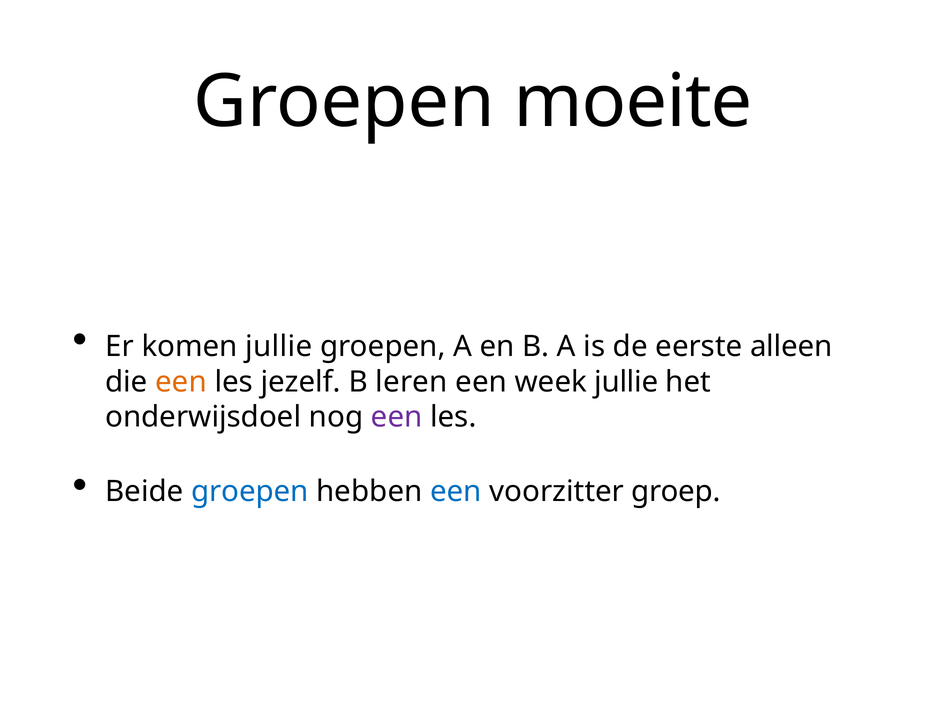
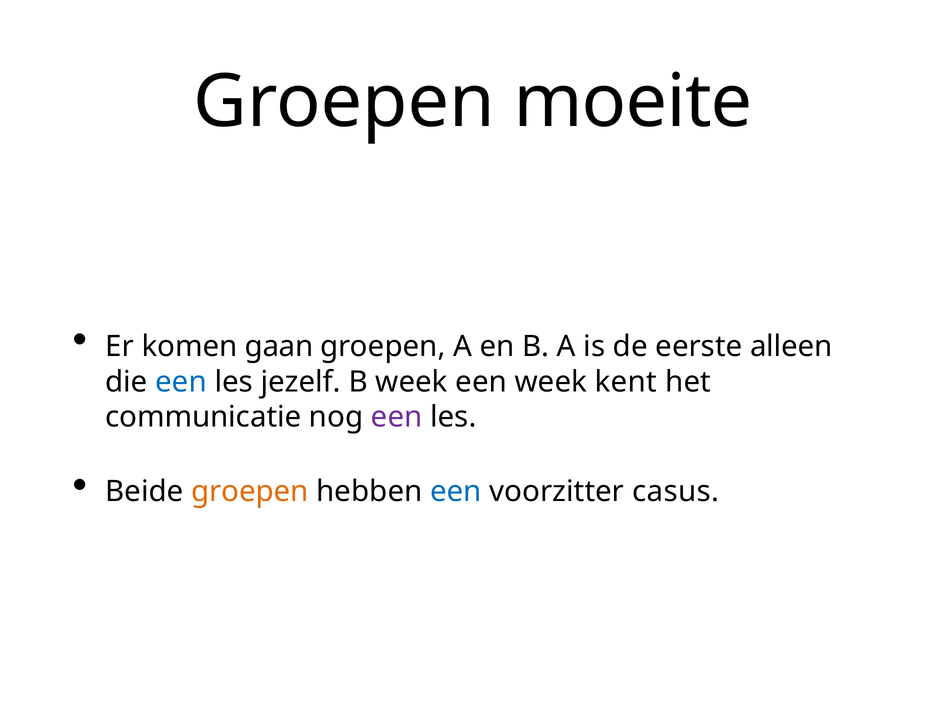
komen jullie: jullie -> gaan (279, 346)
een colour: orange -> blue (181, 382)
B leren: leren -> week (412, 382)
week jullie: jullie -> kent (626, 382)
onderwijsdoel: onderwijsdoel -> communicatie (203, 417)
groepen colour: blue -> orange (250, 491)
groep: groep -> casus (676, 491)
